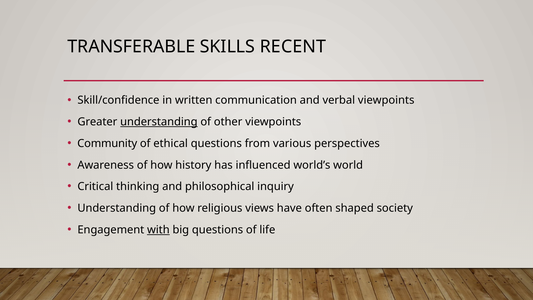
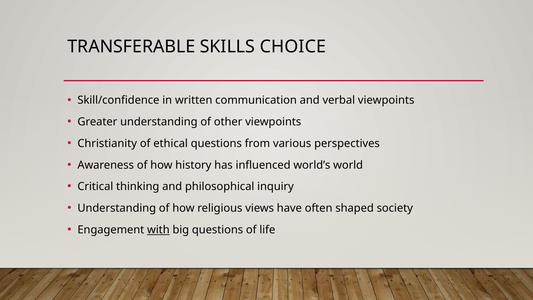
RECENT: RECENT -> CHOICE (293, 47)
understanding underline: present -> none (159, 122)
Community: Community -> Christianity (107, 143)
